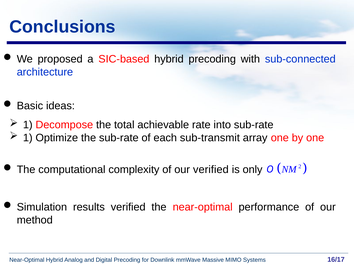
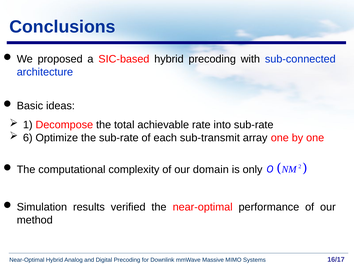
1: 1 -> 6 (28, 138)
our verified: verified -> domain (211, 170)
